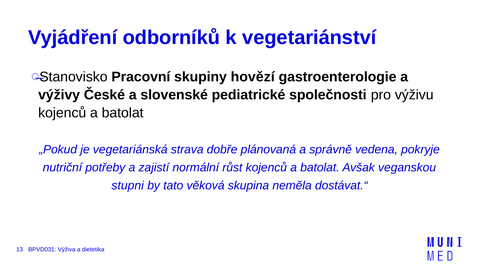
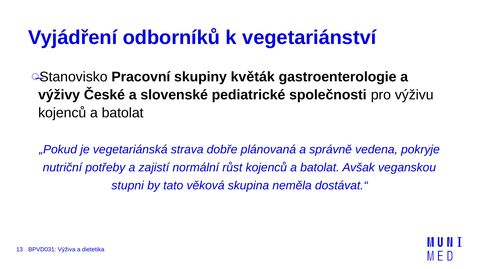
hovězí: hovězí -> květák (253, 77)
